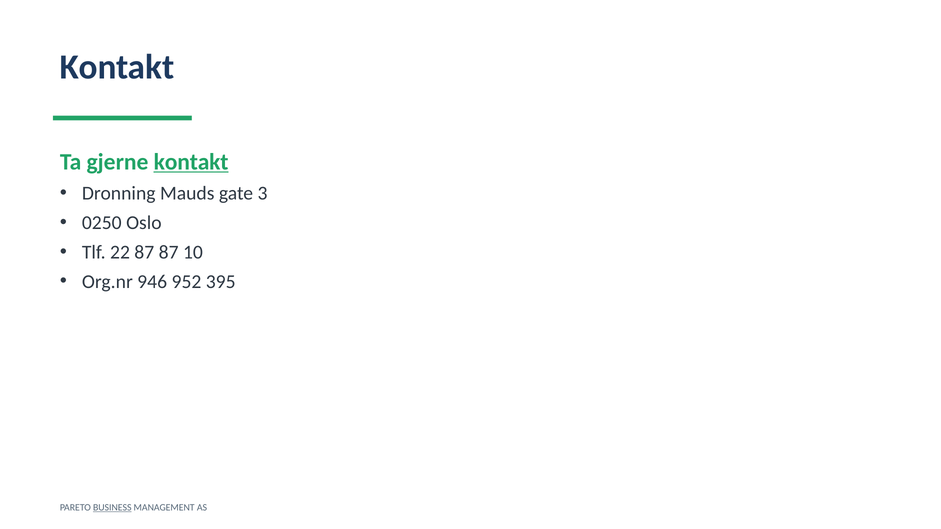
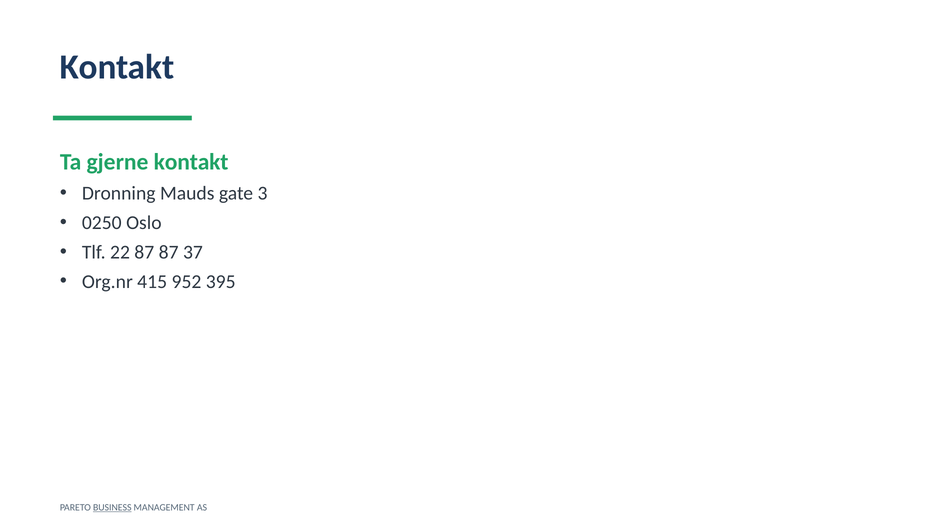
kontakt underline: present -> none (191, 162)
10: 10 -> 37 (193, 252)
946: 946 -> 415 (152, 282)
